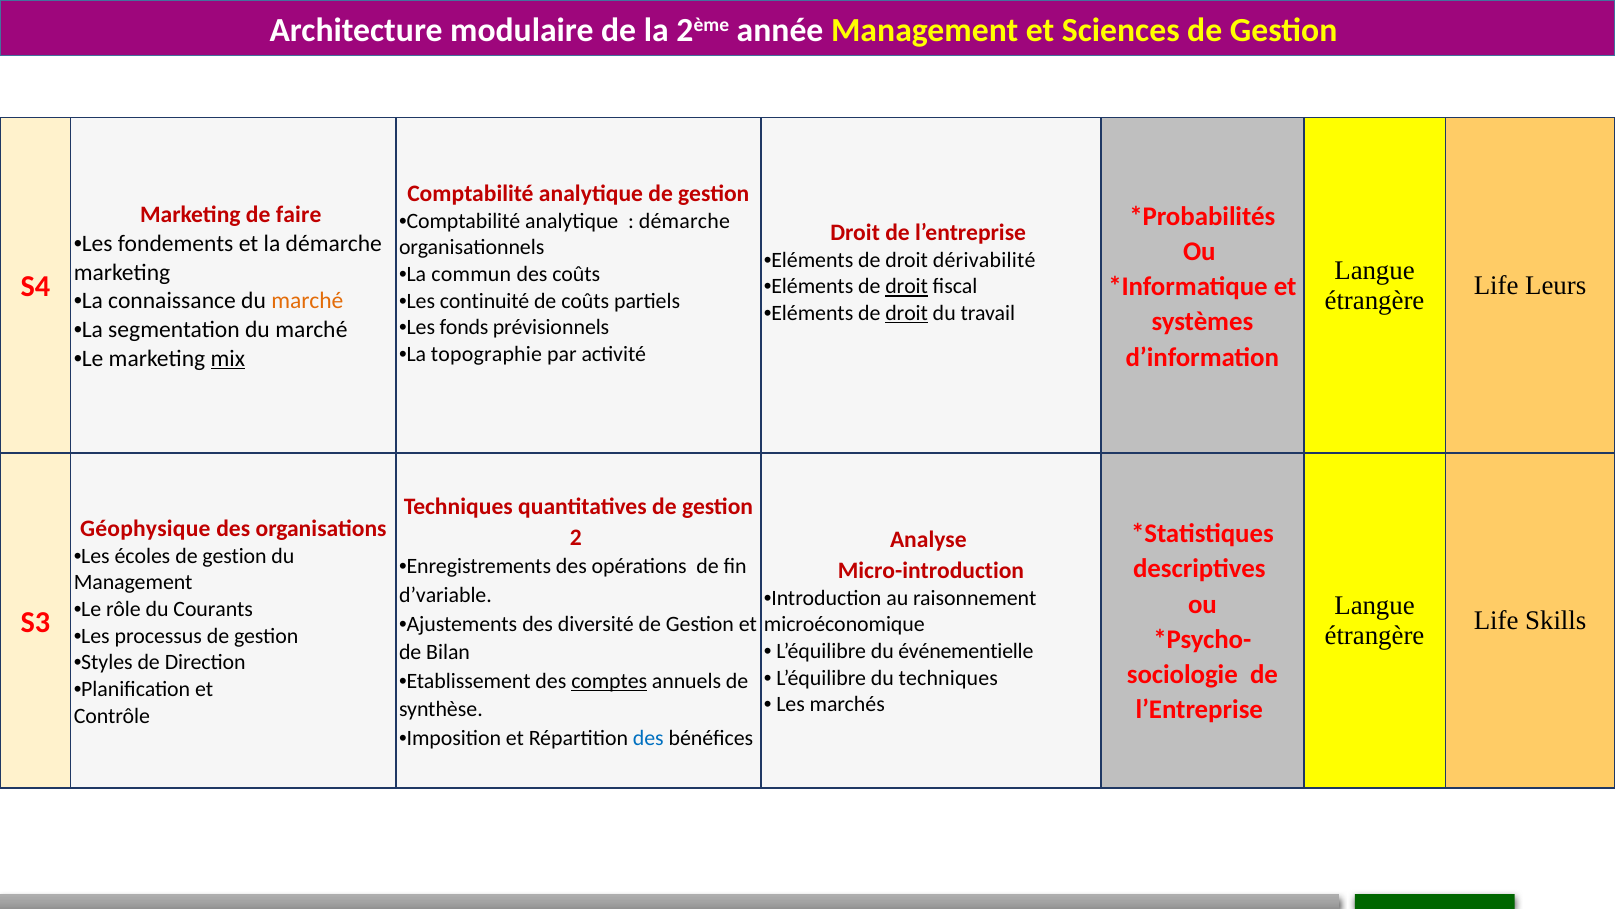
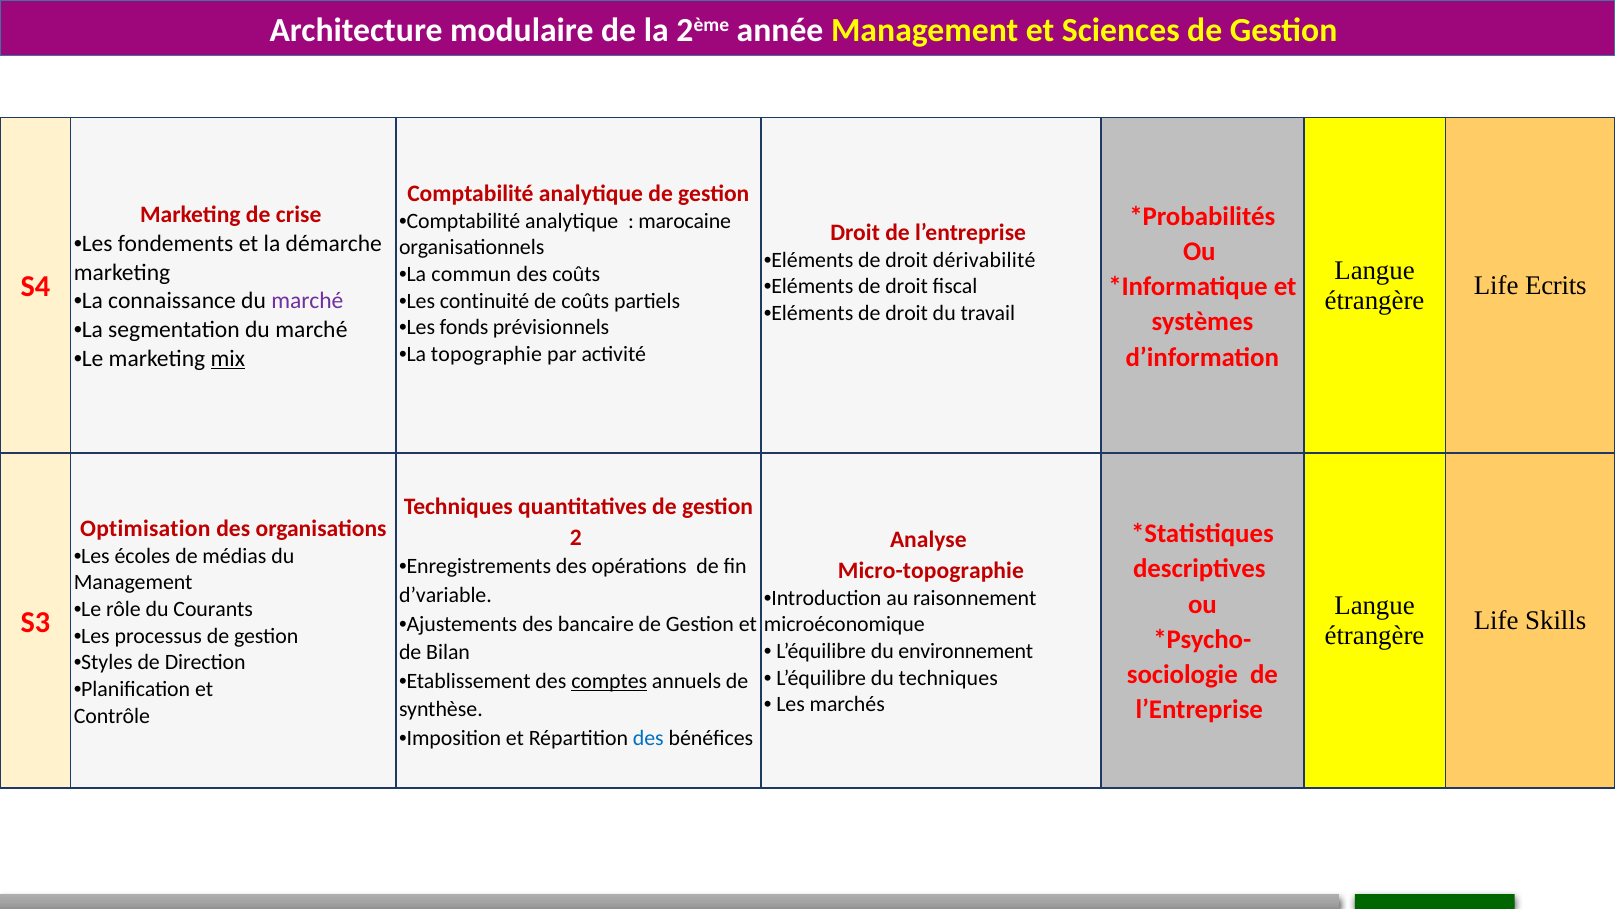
faire: faire -> crise (299, 215)
démarche: démarche -> marocaine (685, 221)
Leurs: Leurs -> Ecrits (1556, 285)
droit underline: present -> none (907, 286)
marché colour: orange -> purple (307, 301)
droit underline: present -> none (907, 313)
Géophysique: Géophysique -> Optimisation (145, 528)
écoles de gestion: gestion -> médias (234, 556)
Micro-introduction: Micro-introduction -> Micro-topographie (931, 570)
diversité: diversité -> bancaire (596, 623)
événementielle: événementielle -> environnement (966, 651)
